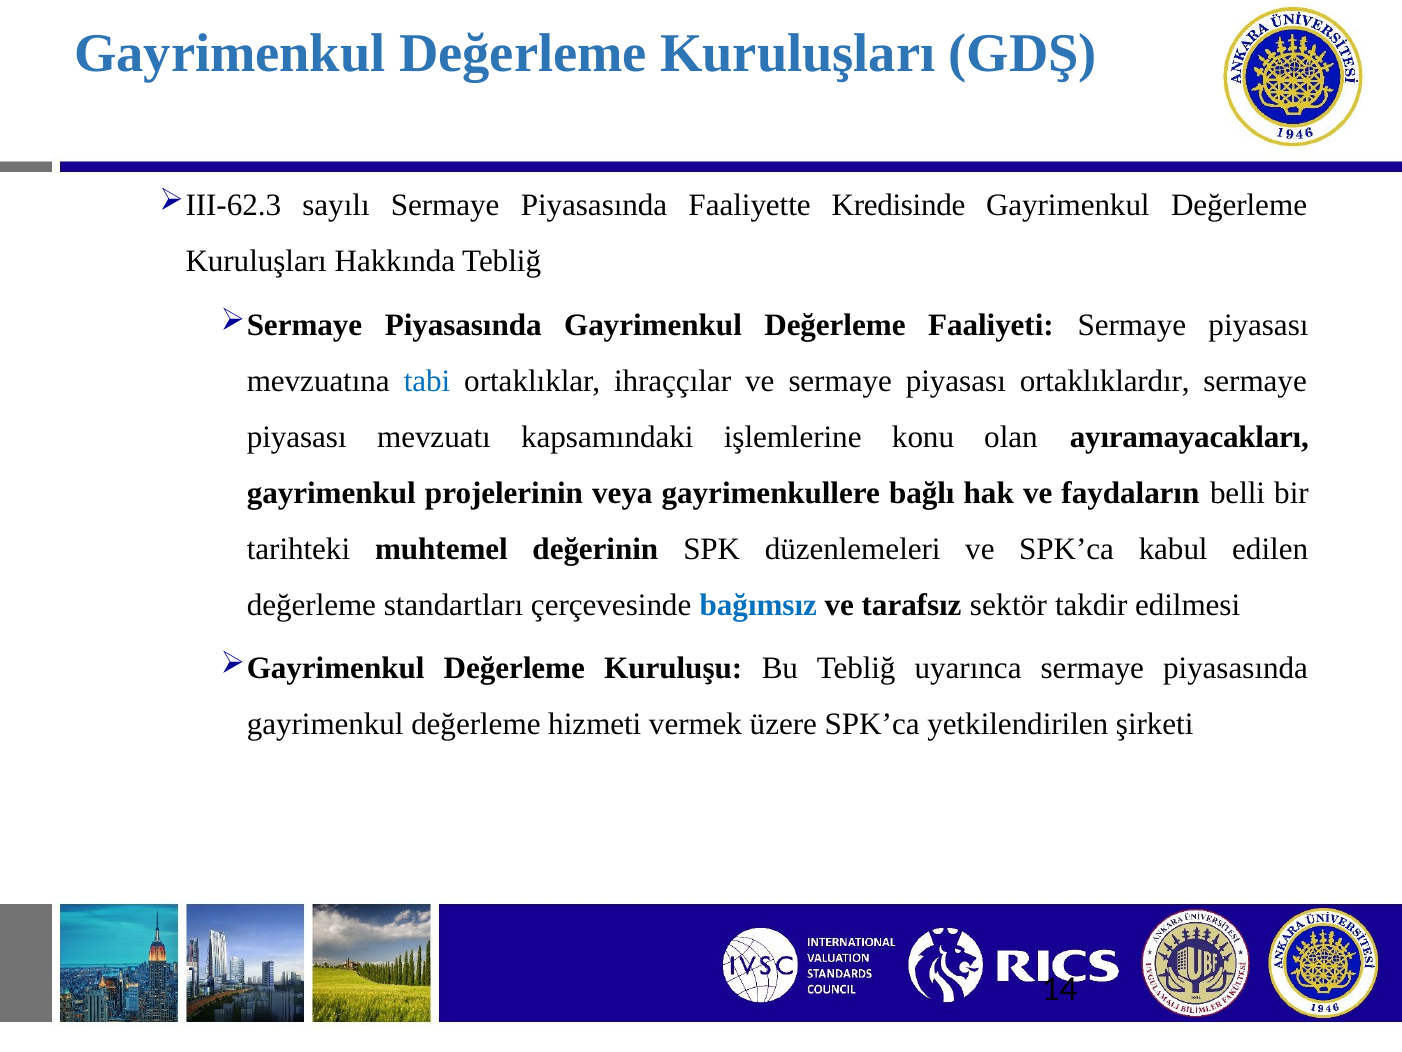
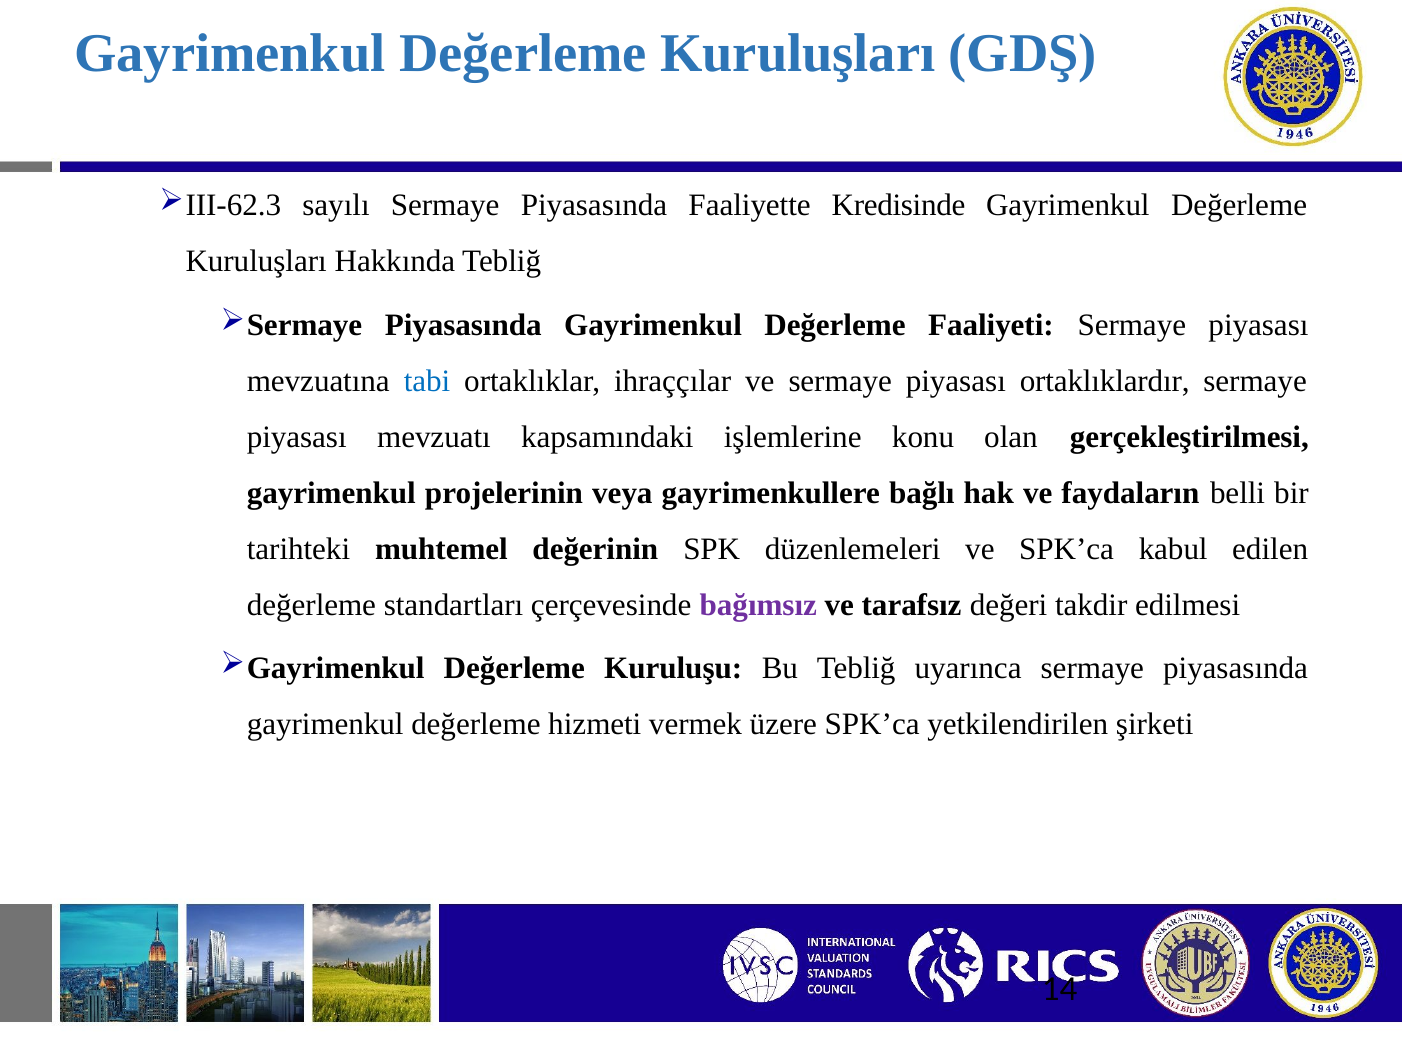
ayıramayacakları: ayıramayacakları -> gerçekleştirilmesi (1189, 437)
bağımsız colour: blue -> purple (758, 605)
sektör: sektör -> değeri (1009, 605)
